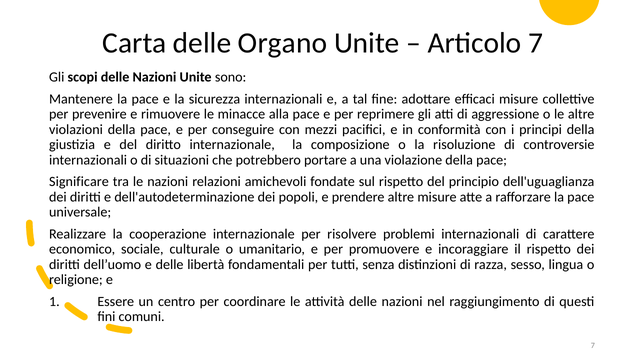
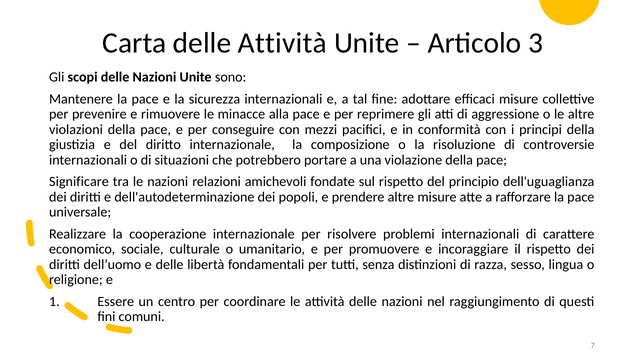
delle Organo: Organo -> Attività (283, 43)
Articolo 7: 7 -> 3 (536, 43)
